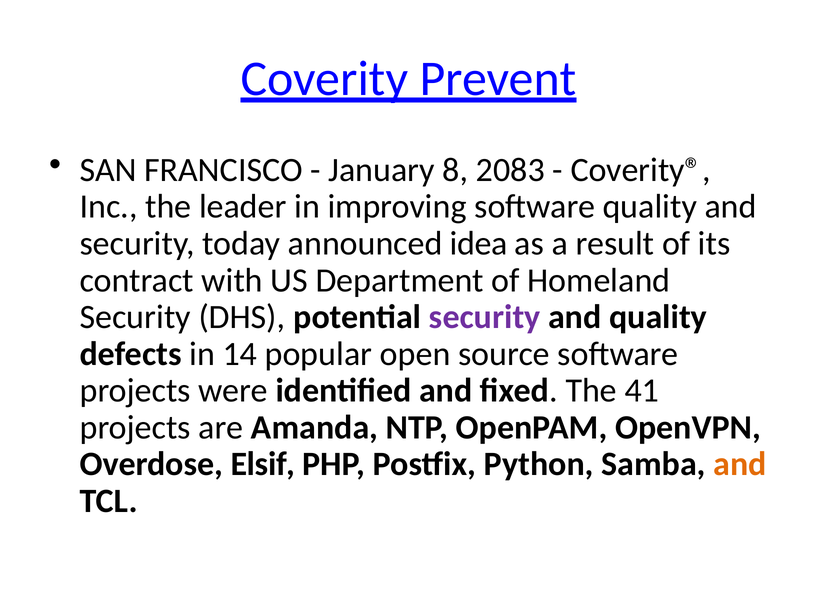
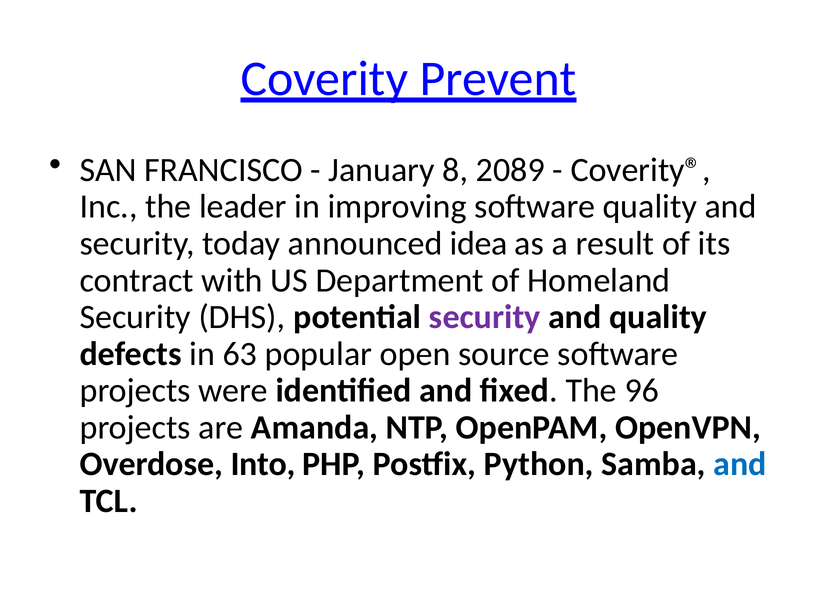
2083: 2083 -> 2089 (510, 170)
14: 14 -> 63 (240, 354)
41: 41 -> 96 (642, 390)
Elsif: Elsif -> Into (263, 464)
and colour: orange -> blue (740, 464)
